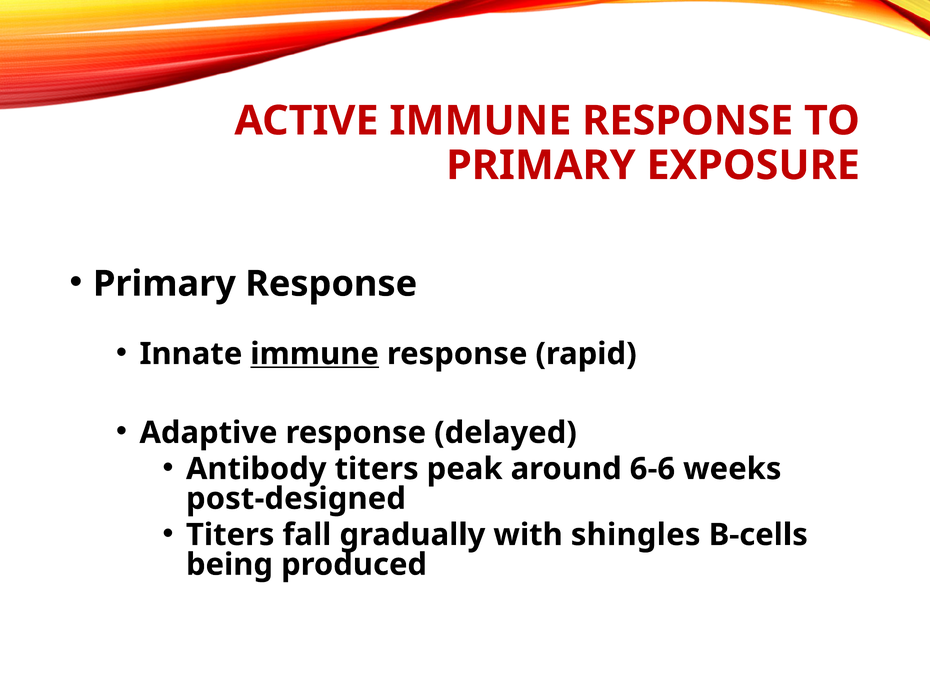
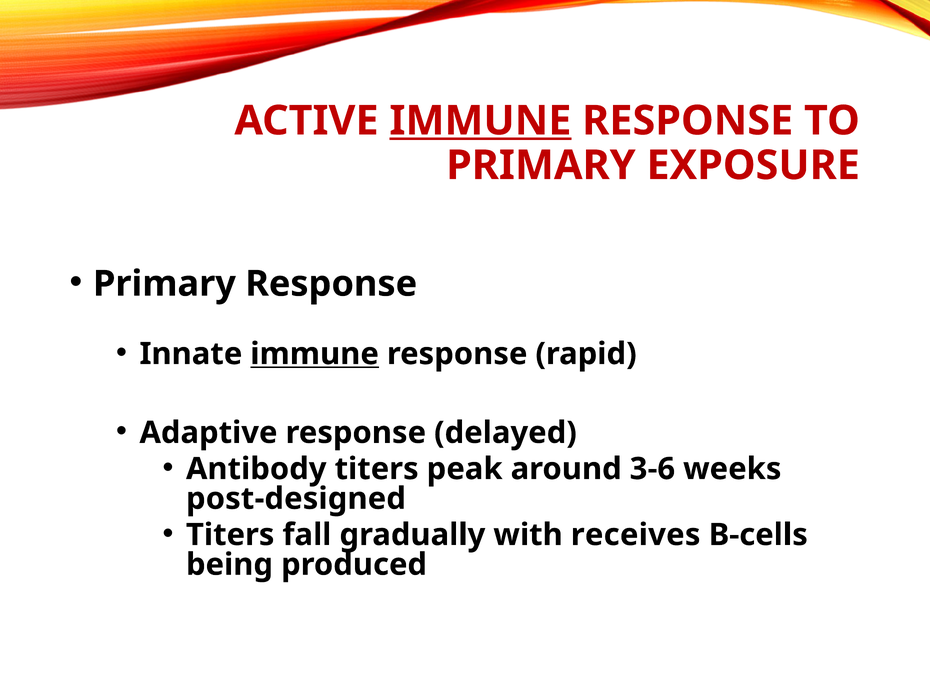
IMMUNE underline: none -> present (480, 121)
6-6: 6-6 -> 3-6 (652, 469)
shingles: shingles -> receives (636, 535)
